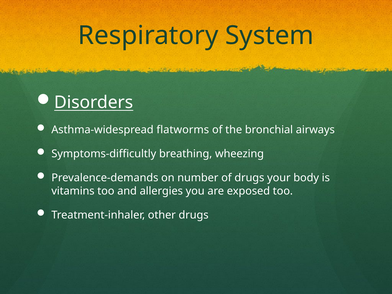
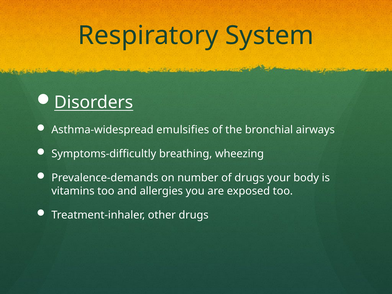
flatworms: flatworms -> emulsifies (183, 130)
